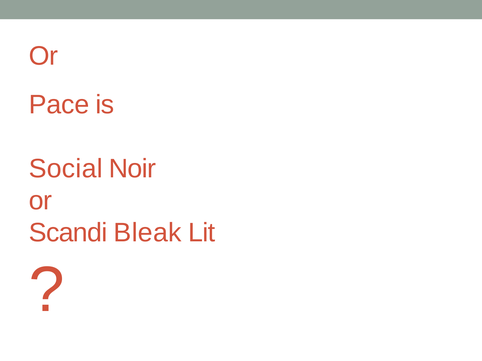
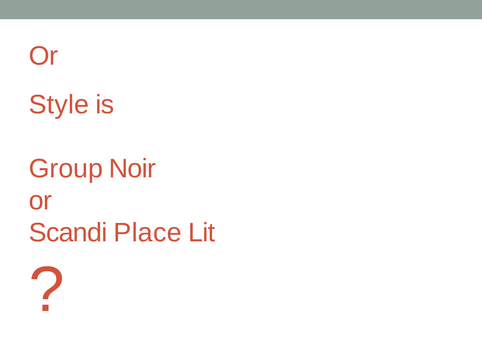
Pace: Pace -> Style (59, 105)
Social: Social -> Group (66, 169)
Bleak: Bleak -> Place (148, 233)
